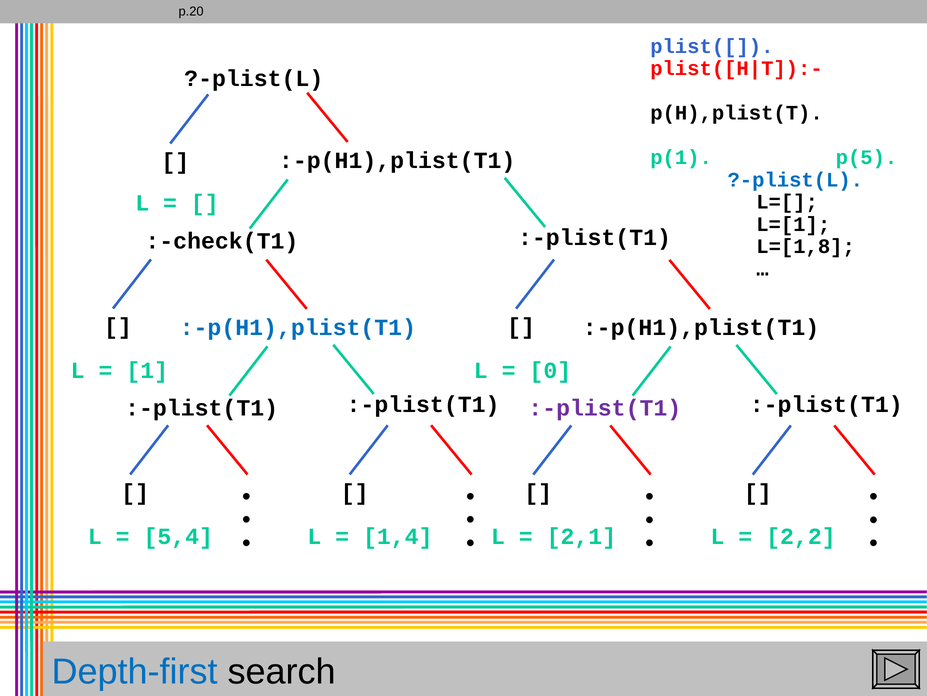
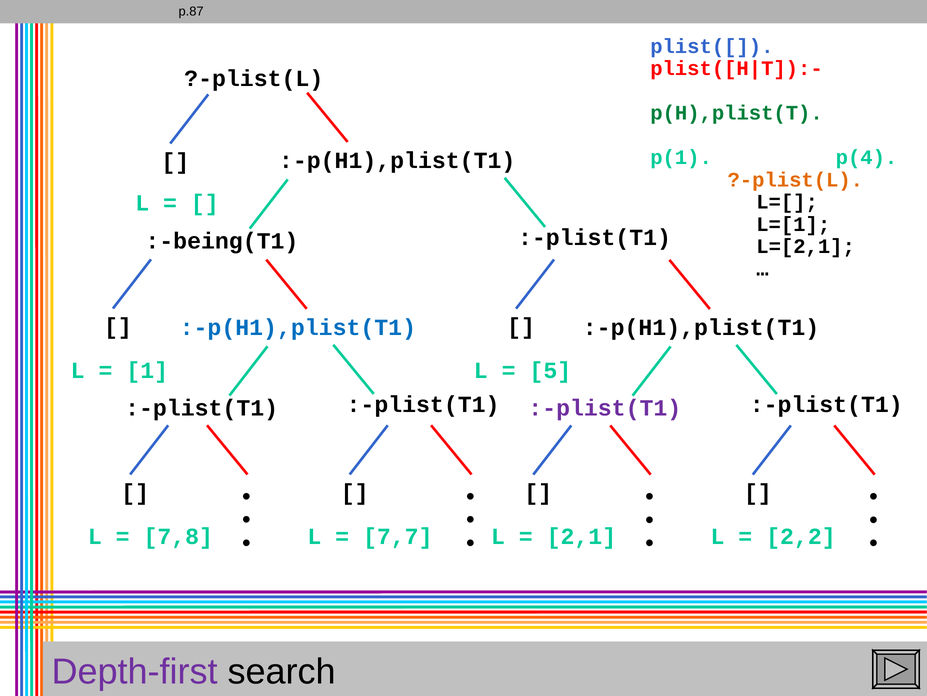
p.20: p.20 -> p.87 (191, 12)
p(H),plist(T colour: black -> green (737, 113)
p(5: p(5 -> p(4 (867, 158)
?-plist(L colour: blue -> orange (795, 180)
:-check(T1: :-check(T1 -> :-being(T1 (222, 241)
L=[1,8: L=[1,8 -> L=[2,1 (806, 246)
0: 0 -> 5 (550, 370)
5,4: 5,4 -> 7,8 (178, 536)
1,4: 1,4 -> 7,7 (398, 536)
Depth-first colour: blue -> purple (135, 671)
